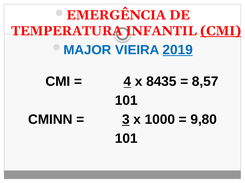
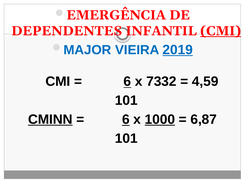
TEMPERATURA: TEMPERATURA -> DEPENDENTES (67, 31)
4: 4 -> 6 (127, 82)
8435: 8435 -> 7332 (161, 82)
8,57: 8,57 -> 4,59 (205, 82)
CMINN underline: none -> present (50, 120)
3: 3 -> 6 (126, 120)
1000 underline: none -> present (160, 120)
9,80: 9,80 -> 6,87 (204, 120)
